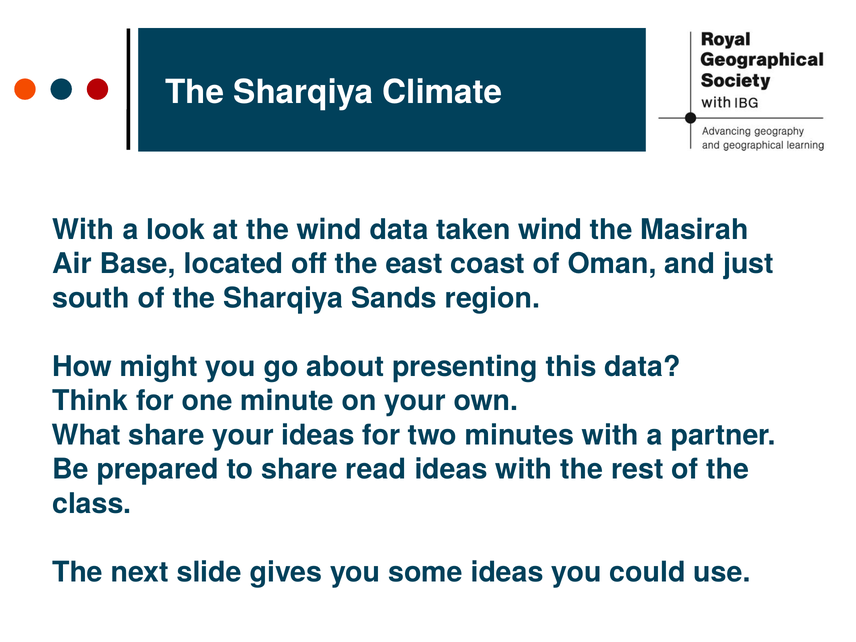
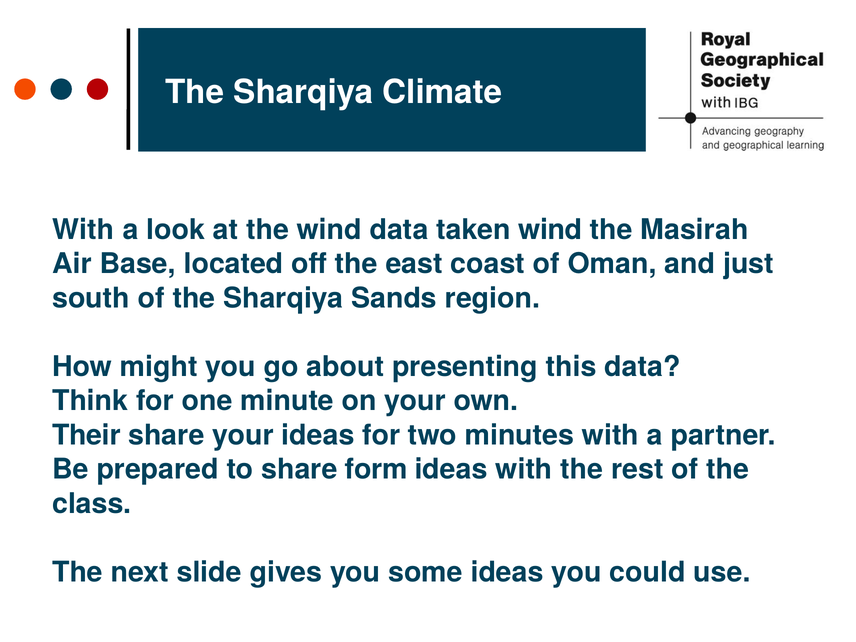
What: What -> Their (86, 435)
read: read -> form (376, 469)
